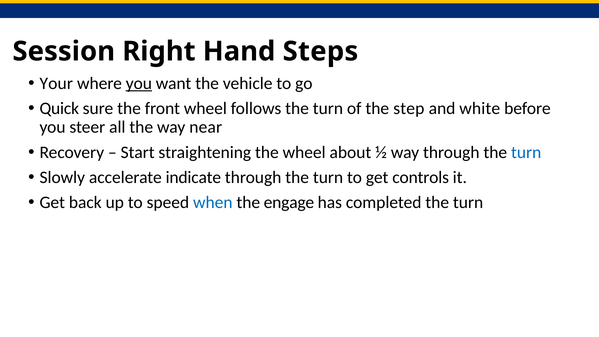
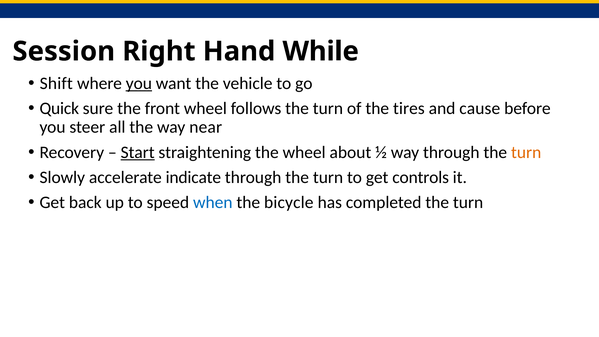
Steps: Steps -> While (321, 51)
Your: Your -> Shift (56, 83)
step: step -> tires (409, 108)
white: white -> cause (480, 108)
Start underline: none -> present (138, 152)
turn colour: blue -> orange (526, 152)
engage: engage -> bicycle (289, 202)
